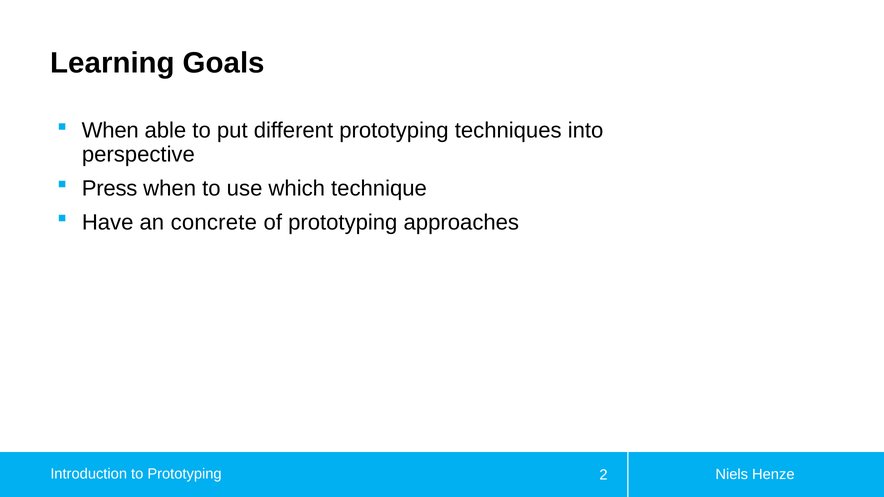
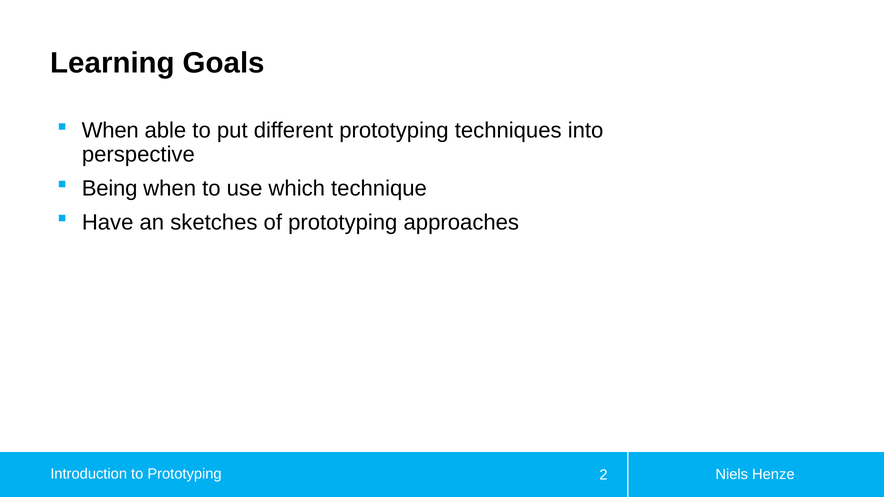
Press: Press -> Being (110, 188)
concrete: concrete -> sketches (214, 222)
